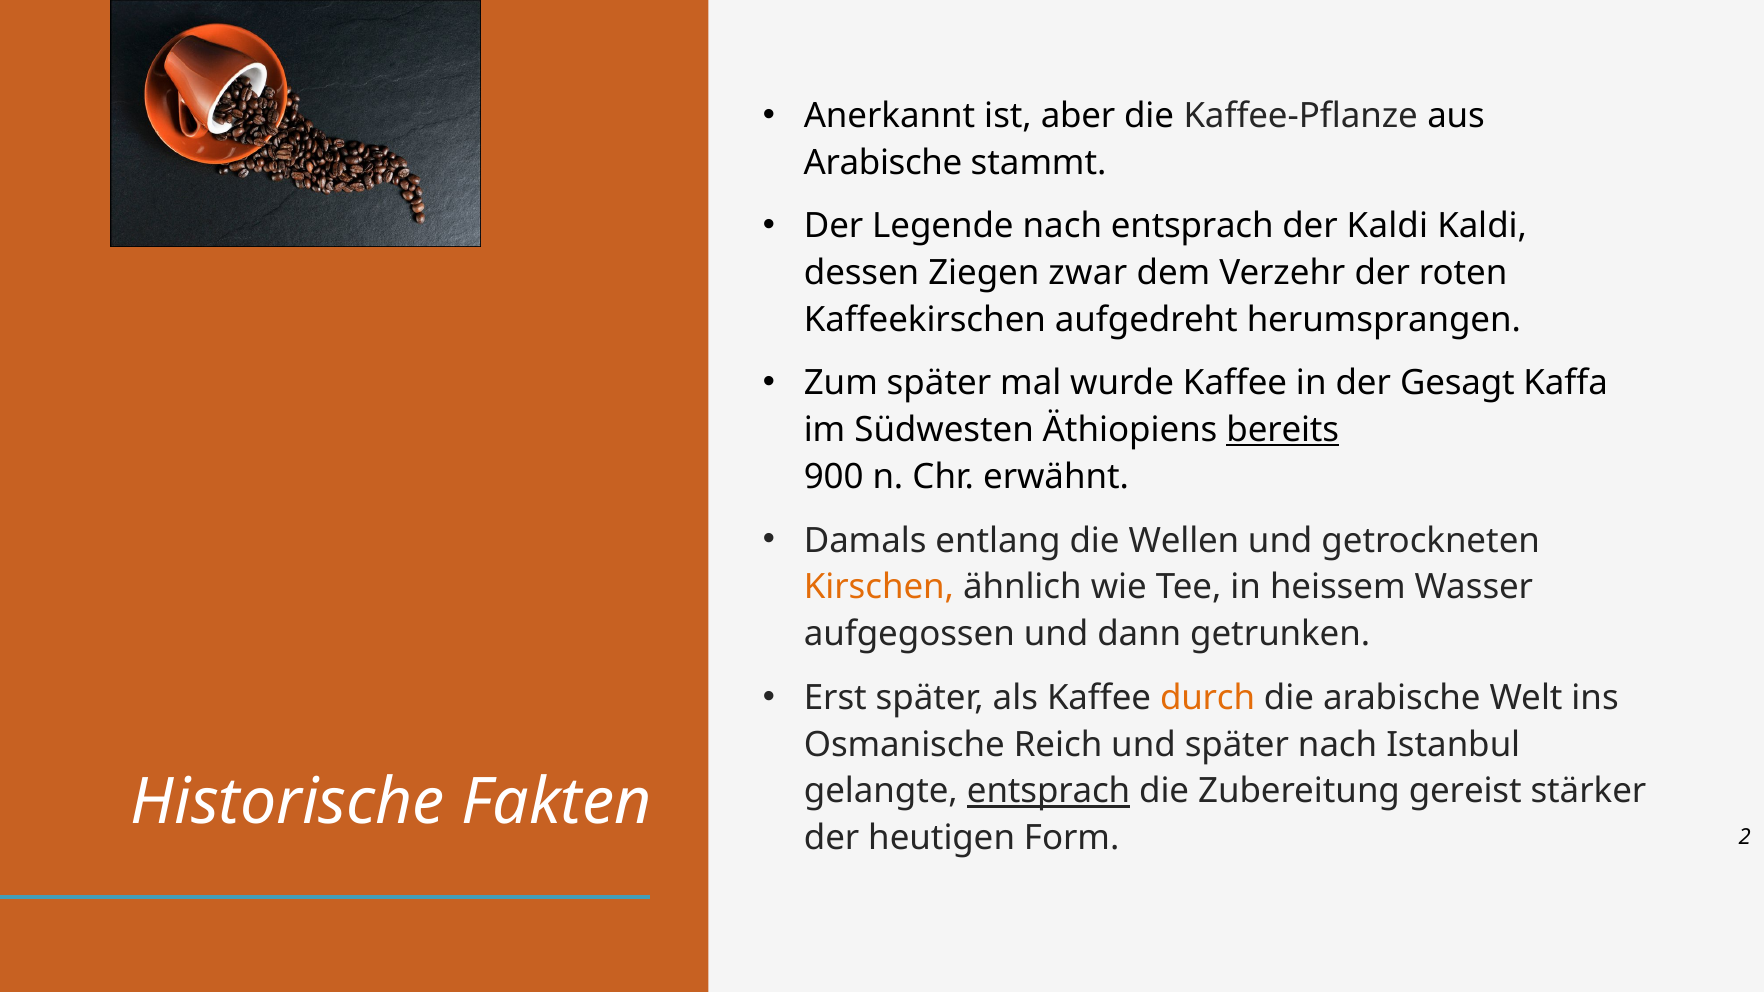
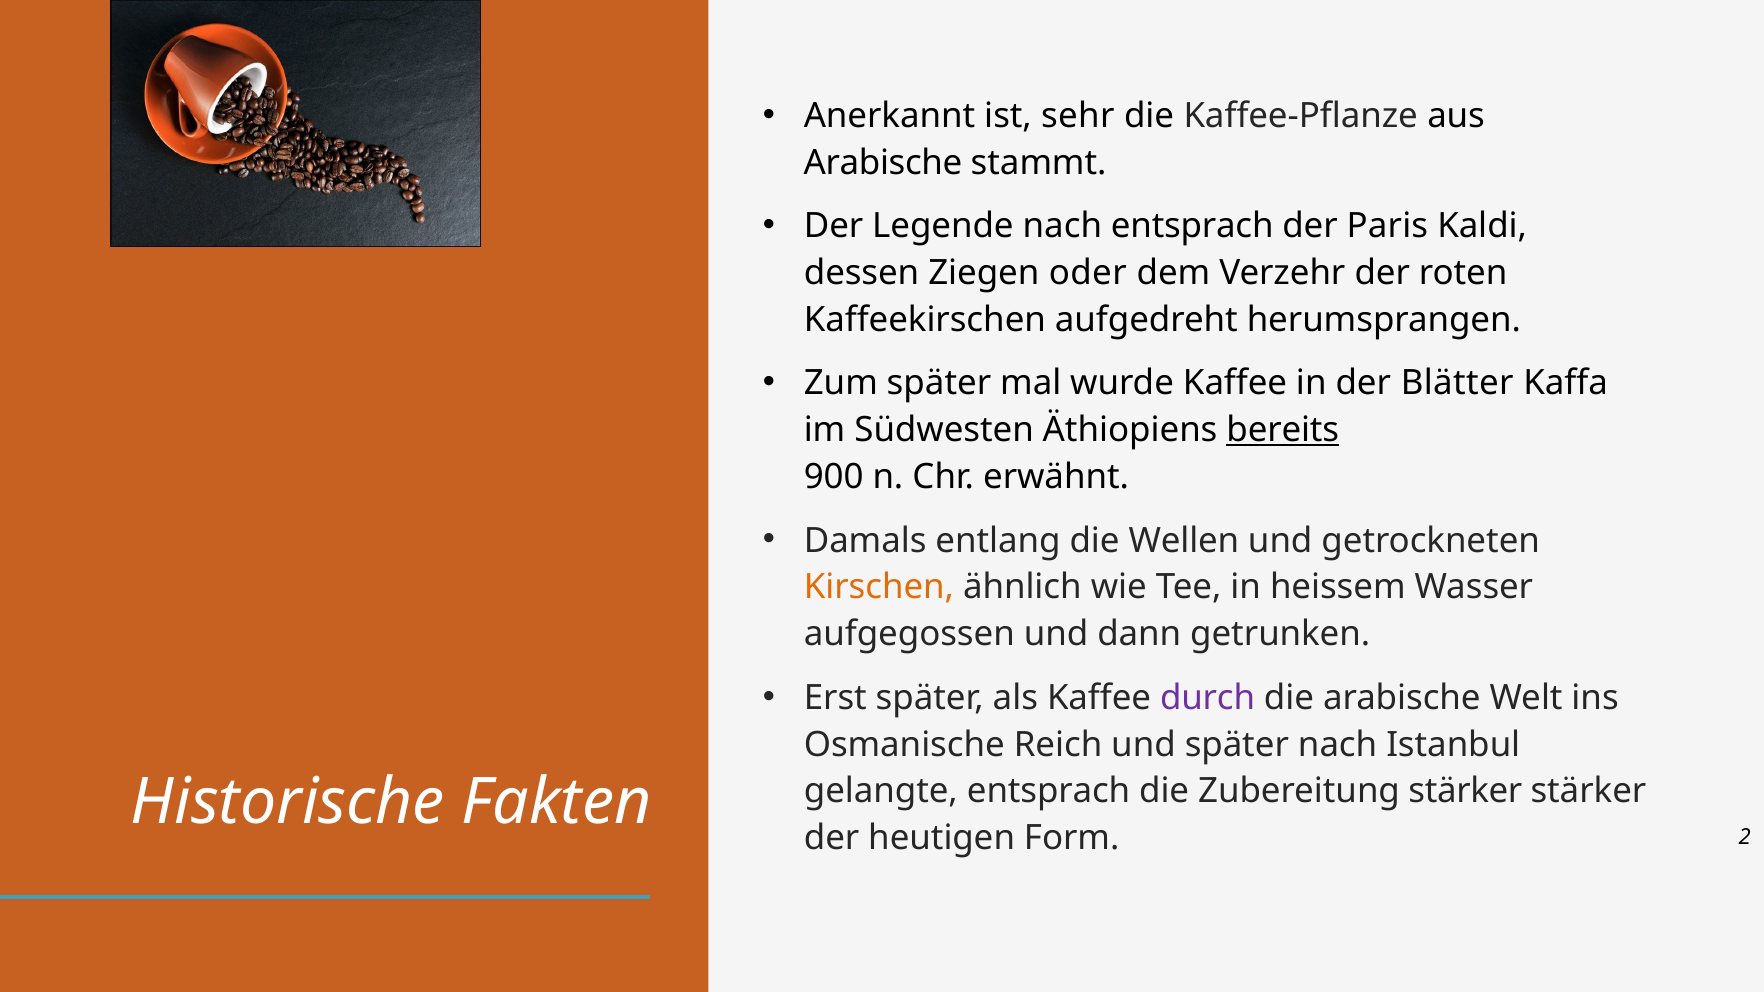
aber: aber -> sehr (1078, 116)
der Kaldi: Kaldi -> Paris (1387, 226)
zwar: zwar -> oder (1088, 273)
Gesagt: Gesagt -> Blätter (1457, 384)
durch colour: orange -> purple (1208, 698)
entsprach underline: present -> none (1049, 792)
Zubereitung gereist: gereist -> stärker (1465, 792)
